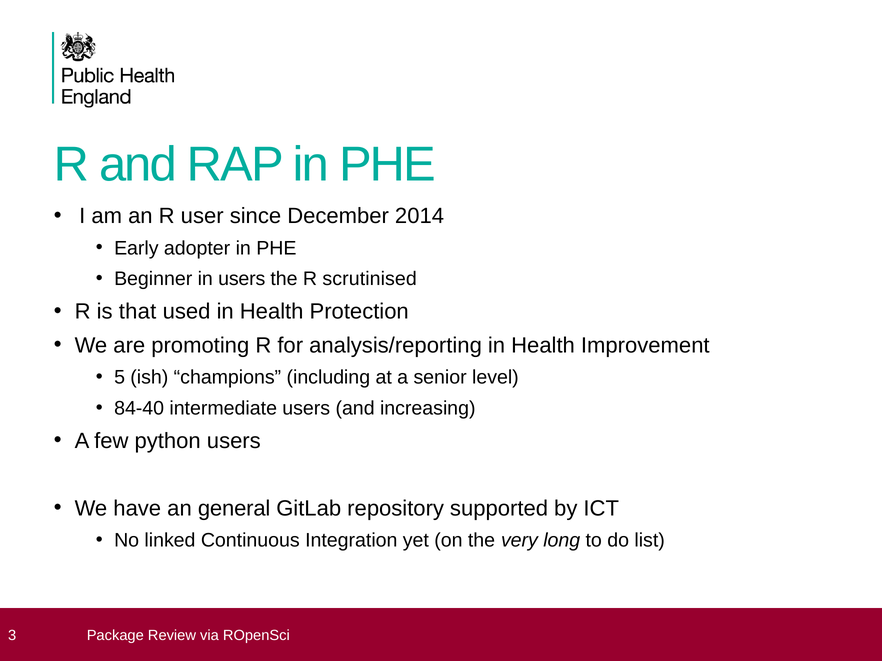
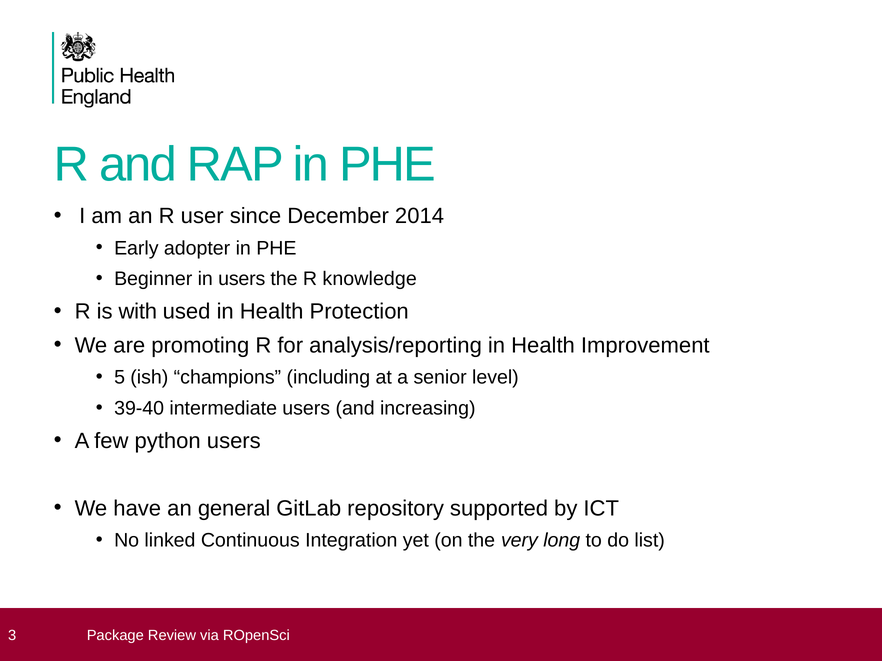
scrutinised: scrutinised -> knowledge (370, 279)
that: that -> with (138, 312)
84-40: 84-40 -> 39-40 (139, 409)
